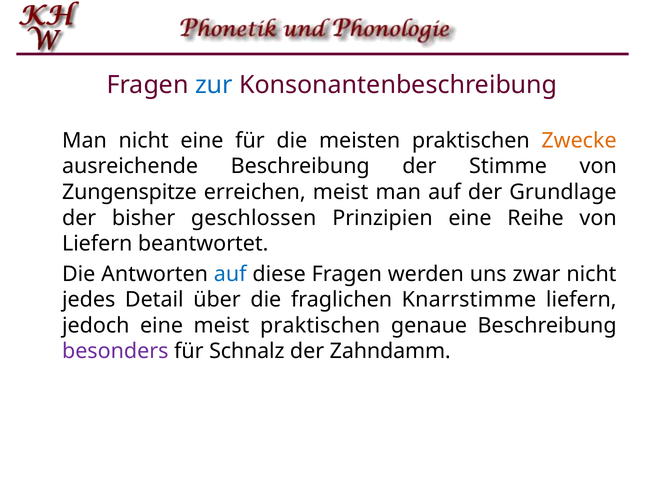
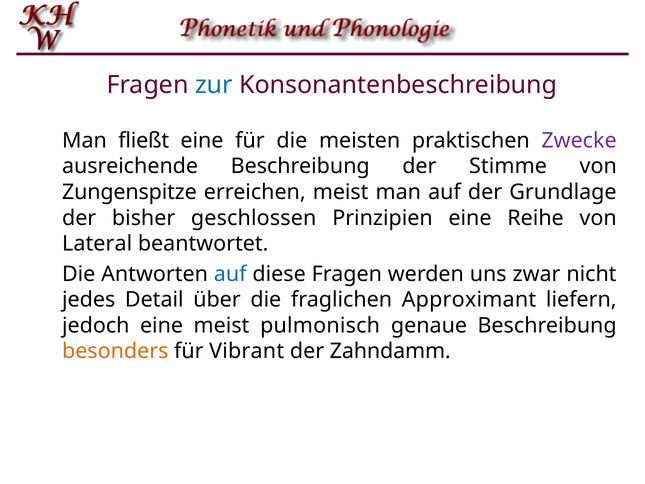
Man nicht: nicht -> fließt (144, 140)
Zwecke colour: orange -> purple (579, 140)
Liefern: Liefern -> Lateral (97, 244)
Knarrstimme: Knarrstimme -> Approximant (469, 300)
meist praktischen: praktischen -> pulmonisch (320, 325)
besonders colour: purple -> orange (115, 351)
Schnalz: Schnalz -> Vibrant (247, 351)
